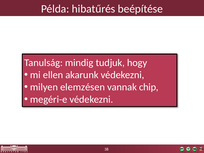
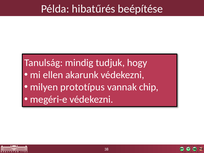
elemzésen: elemzésen -> prototípus (83, 87)
